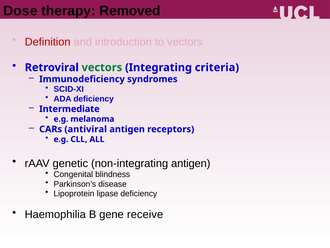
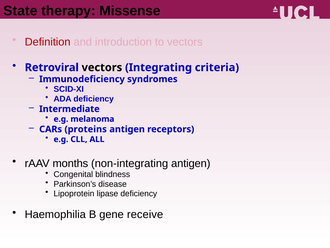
Dose: Dose -> State (20, 11)
Removed: Removed -> Missense (130, 11)
vectors colour: green -> black (102, 67)
antiviral: antiviral -> proteins (86, 129)
genetic: genetic -> months (70, 163)
